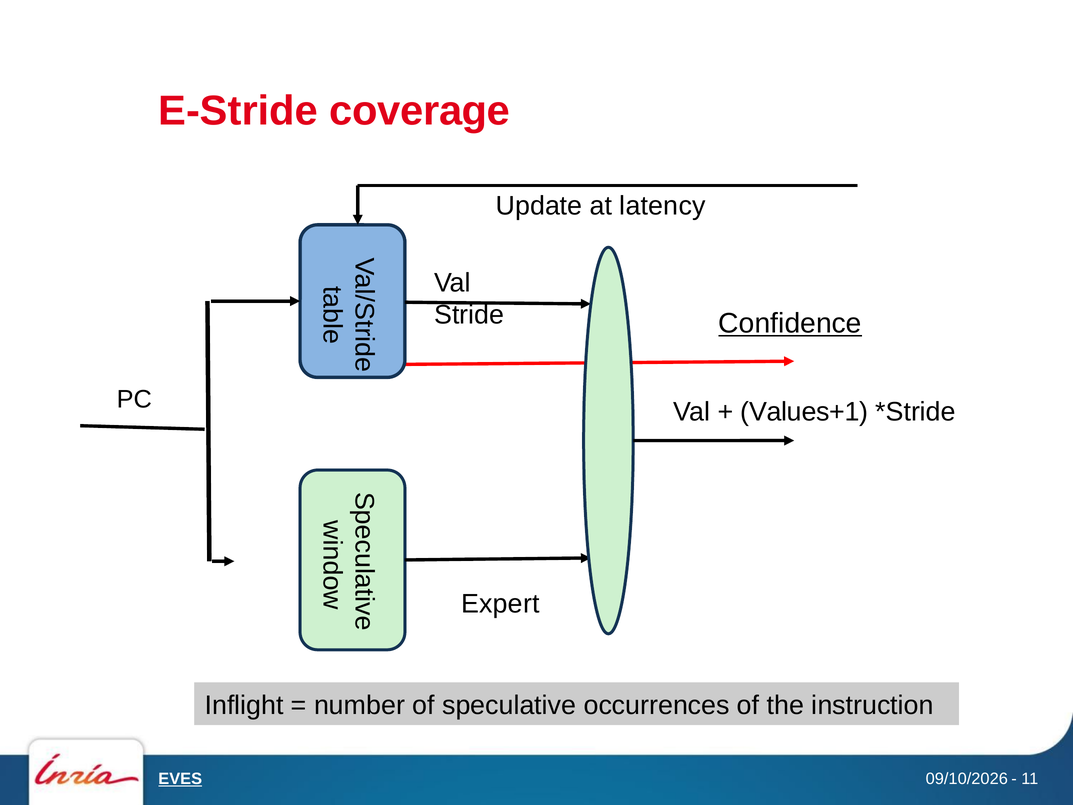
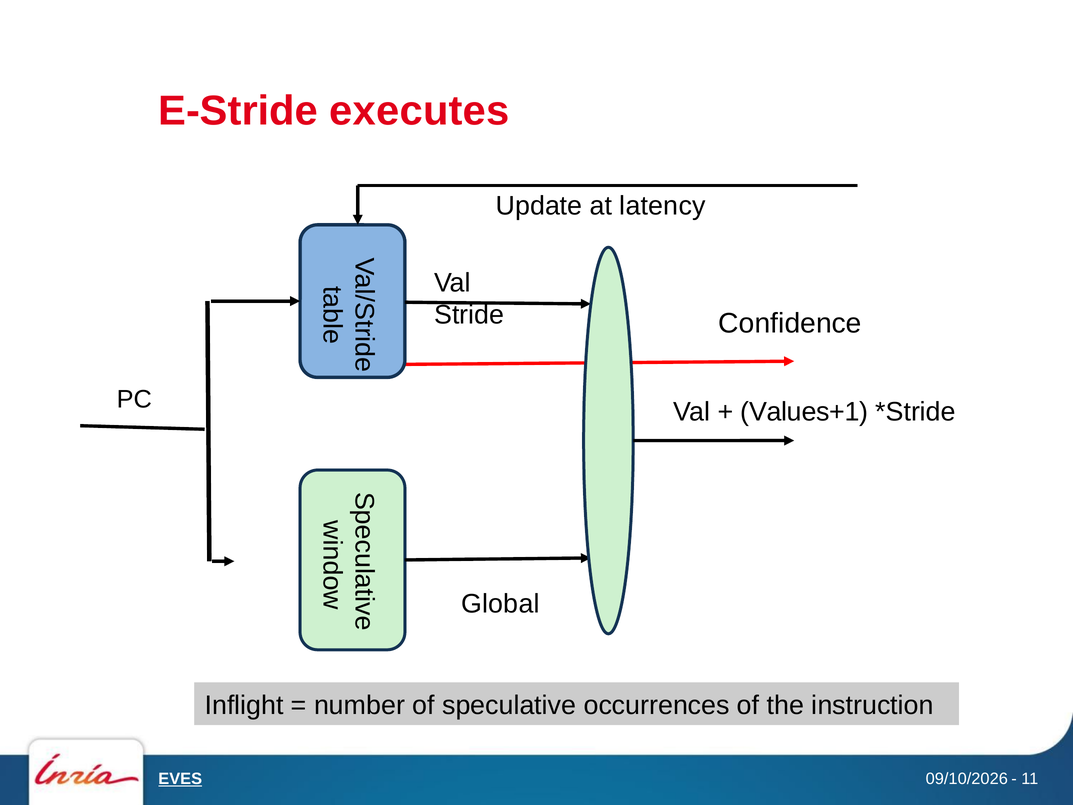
coverage: coverage -> executes (420, 111)
Confidence underline: present -> none (790, 324)
Expert: Expert -> Global (500, 604)
